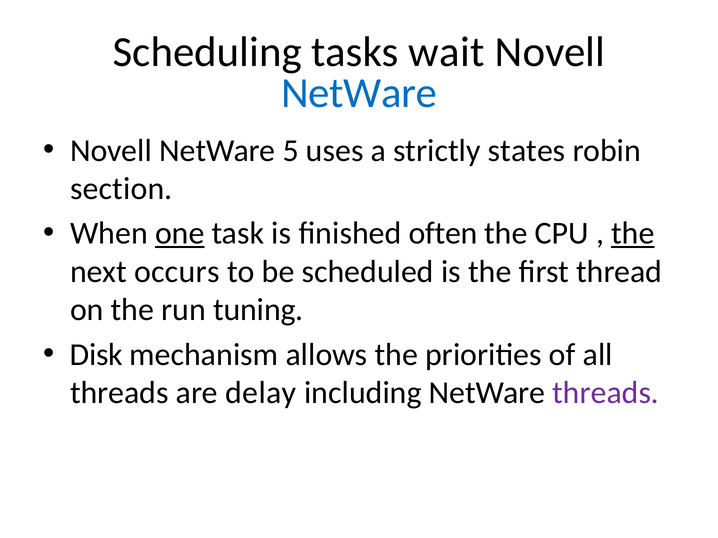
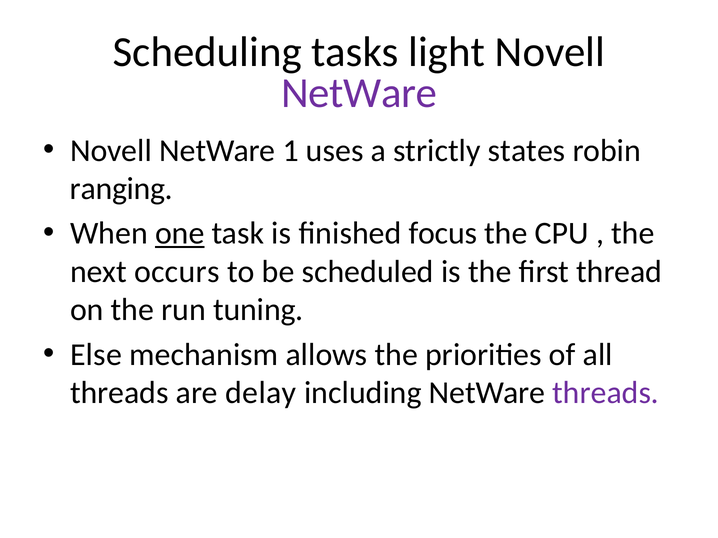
wait: wait -> light (447, 52)
NetWare colour: blue -> purple (359, 93)
5: 5 -> 1 (291, 151)
section: section -> ranging (121, 189)
often: often -> focus (443, 234)
the underline: present -> none (633, 234)
Disk: Disk -> Else (96, 355)
